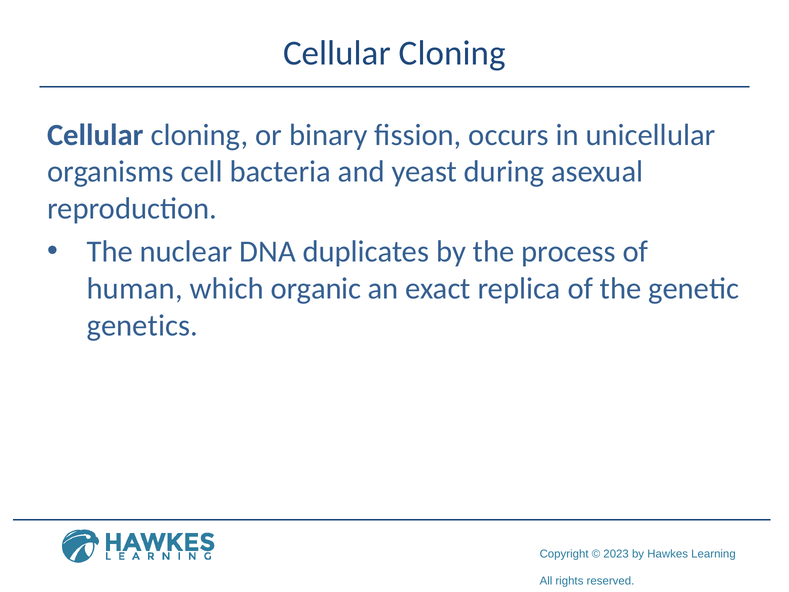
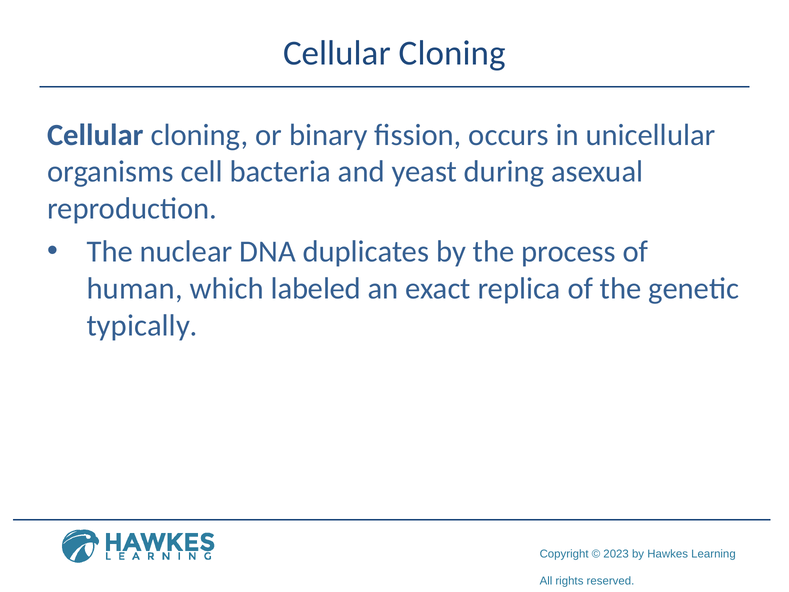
organic: organic -> labeled (316, 288)
genetics: genetics -> typically (142, 325)
